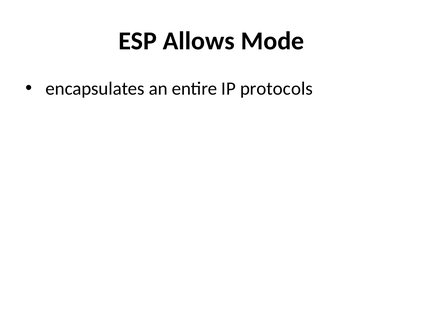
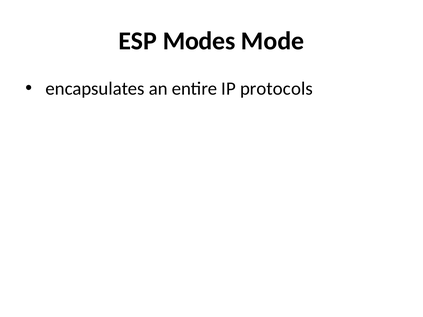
Allows: Allows -> Modes (199, 41)
